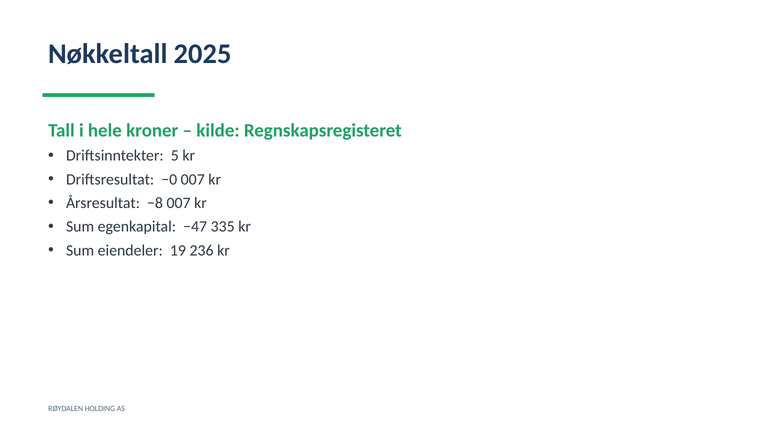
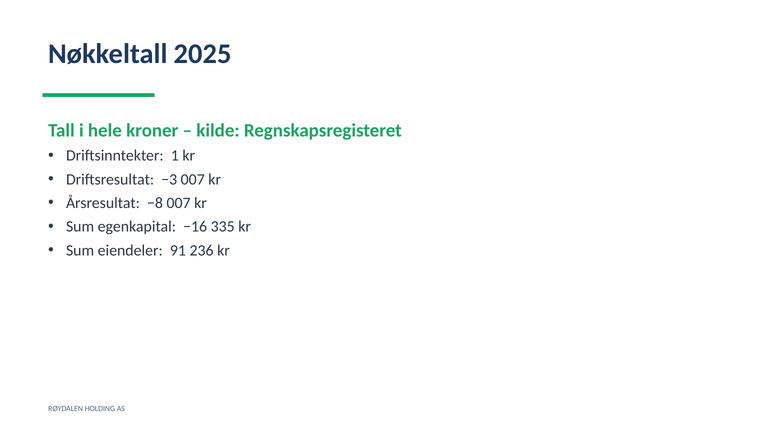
5: 5 -> 1 (175, 156)
−0: −0 -> −3 (169, 180)
−47: −47 -> −16 (195, 227)
19: 19 -> 91 (178, 251)
